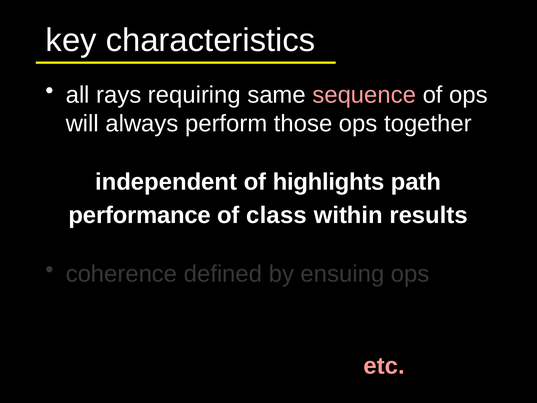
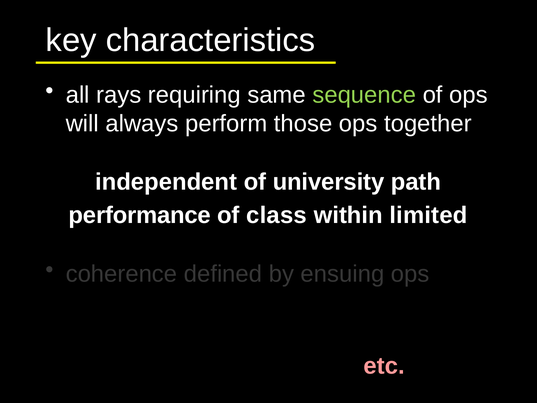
sequence colour: pink -> light green (364, 95)
highlights: highlights -> university (329, 182)
results: results -> limited (428, 215)
